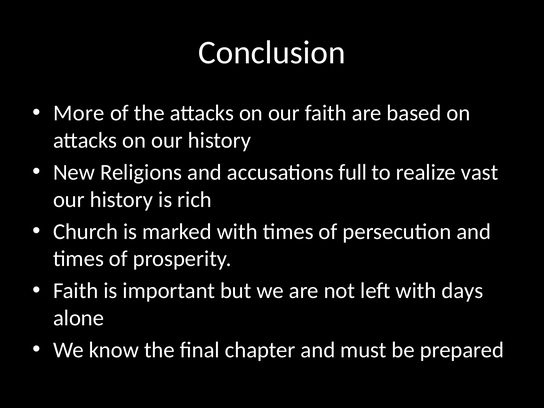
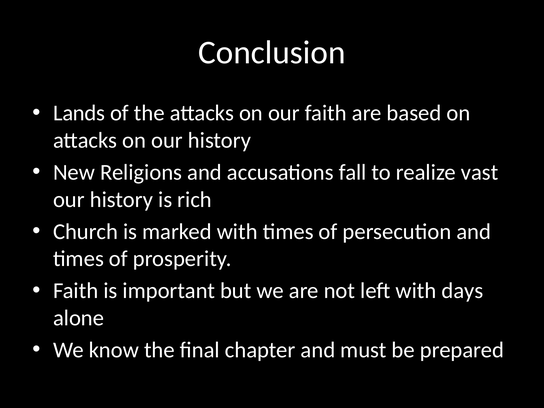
More: More -> Lands (79, 113)
full: full -> fall (353, 172)
